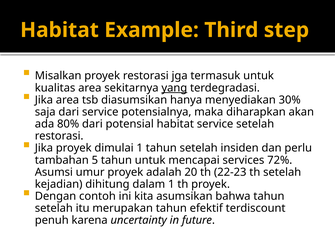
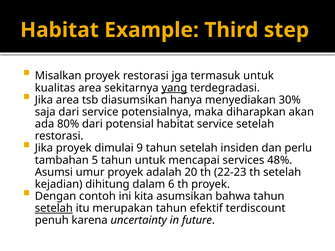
dimulai 1: 1 -> 9 (140, 148)
72%: 72% -> 48% (280, 160)
dalam 1: 1 -> 6 (171, 184)
setelah underline: none -> present (54, 208)
